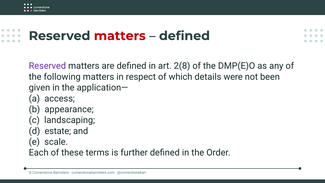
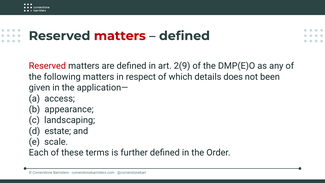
Reserved colour: purple -> red (47, 66)
2(8: 2(8 -> 2(9 (182, 66)
were: were -> does (233, 77)
